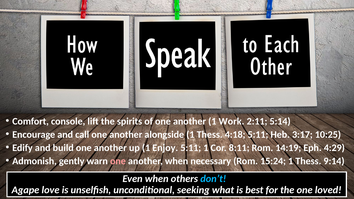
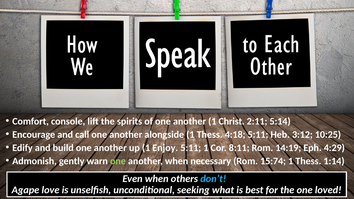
Work: Work -> Christ (232, 121)
3:17: 3:17 -> 3:12 (302, 135)
one colour: pink -> light green (118, 161)
15:24: 15:24 -> 15:74 (273, 161)
9:14: 9:14 -> 1:14 (334, 161)
